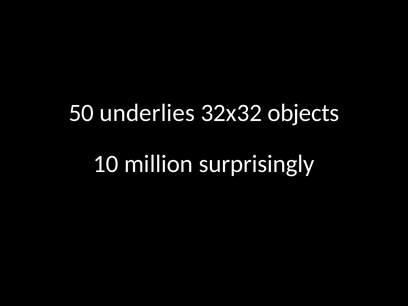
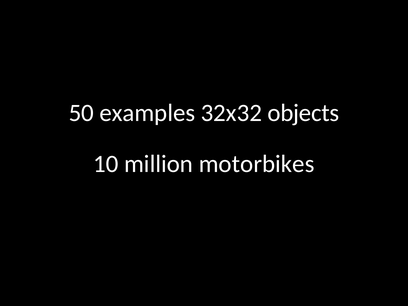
underlies: underlies -> examples (147, 113)
surprisingly: surprisingly -> motorbikes (257, 164)
